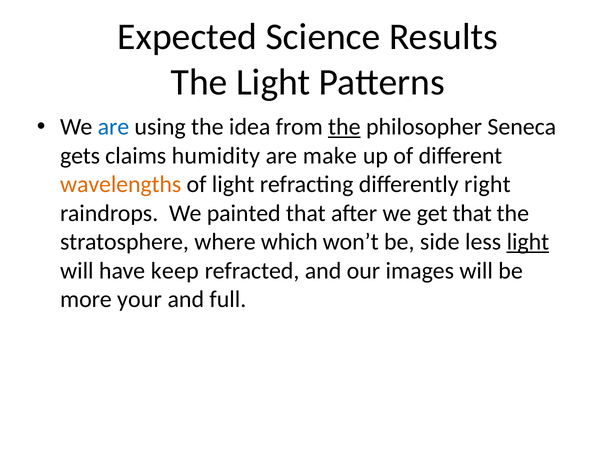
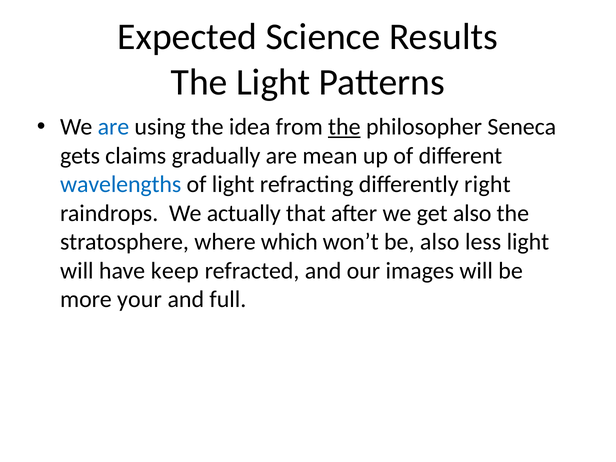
humidity: humidity -> gradually (216, 156)
make: make -> mean (330, 156)
wavelengths colour: orange -> blue (121, 184)
painted: painted -> actually (244, 213)
get that: that -> also (472, 213)
be side: side -> also (440, 242)
light underline: present -> none (528, 242)
